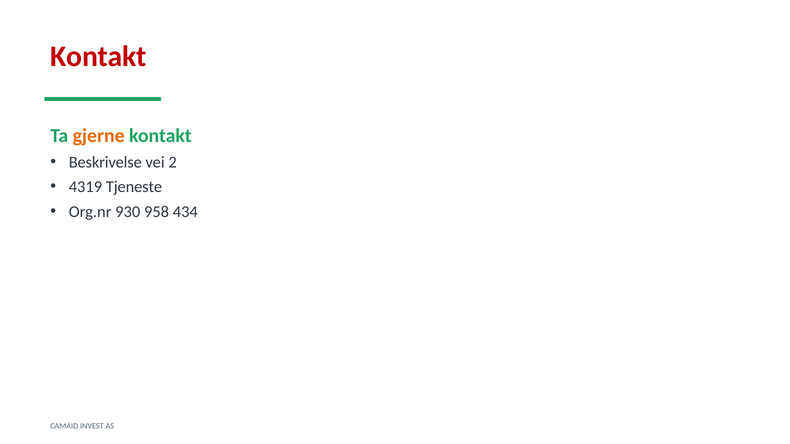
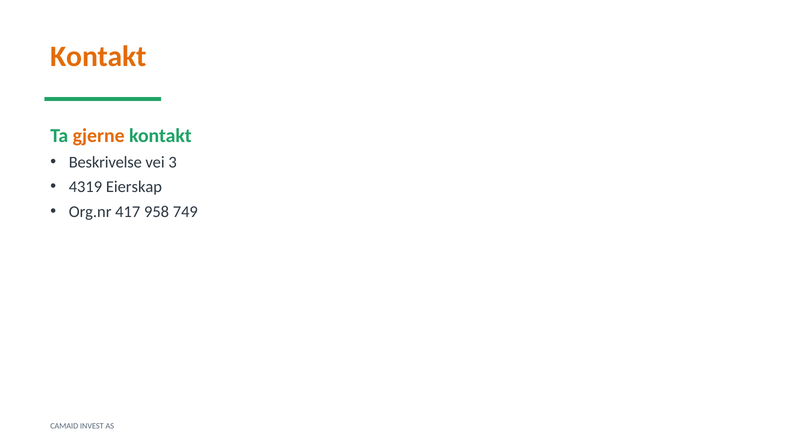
Kontakt colour: red -> orange (98, 56)
2: 2 -> 3 (173, 162)
Tjeneste: Tjeneste -> Eierskap (134, 187)
930: 930 -> 417 (128, 212)
434: 434 -> 749 (185, 212)
